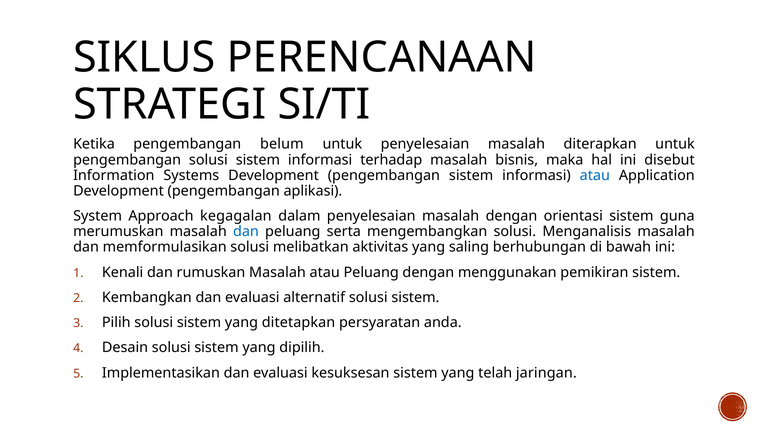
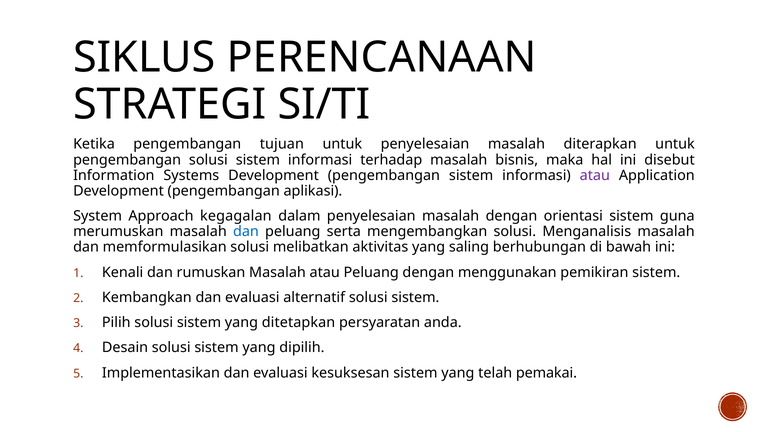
belum: belum -> tujuan (282, 144)
atau colour: blue -> purple (595, 175)
jaringan: jaringan -> pemakai (546, 373)
